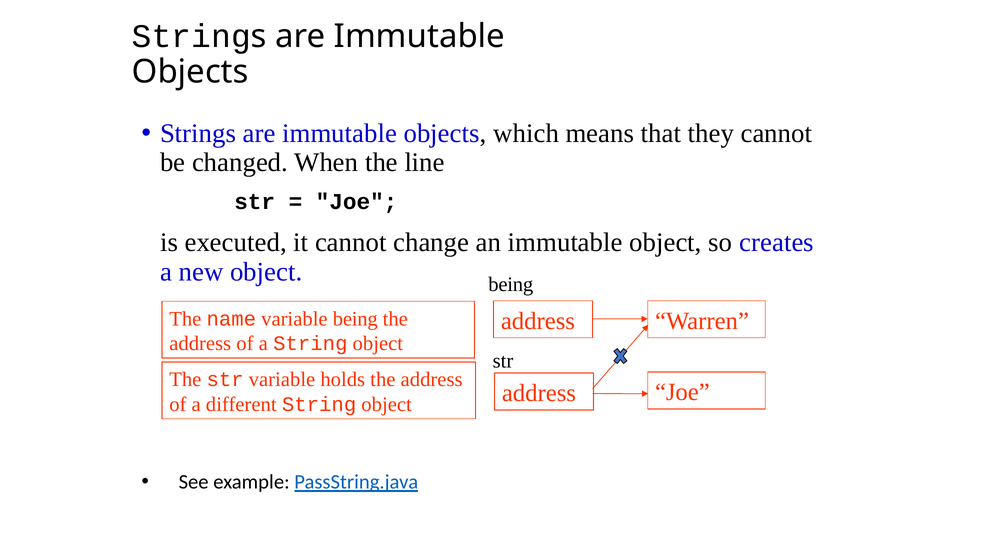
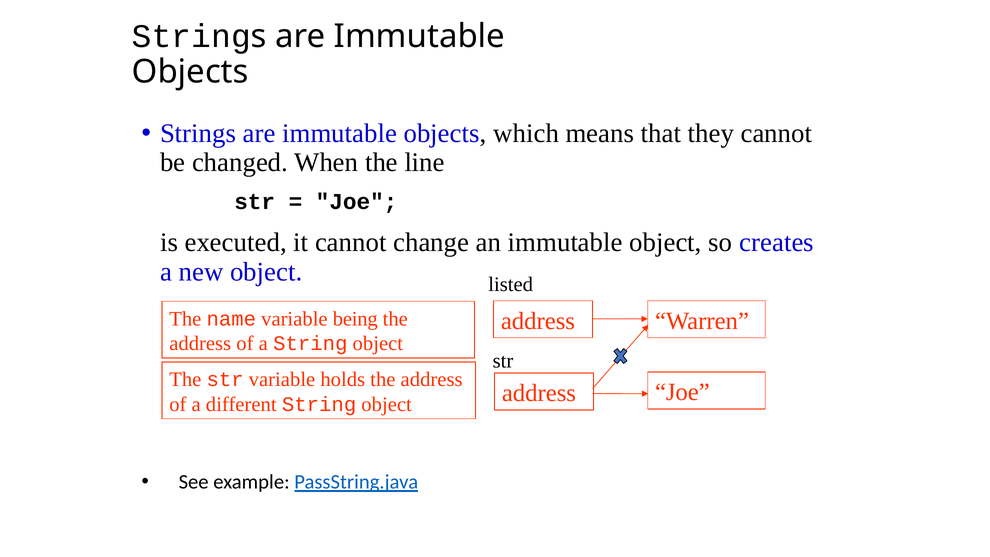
being: being -> listed (511, 284)
